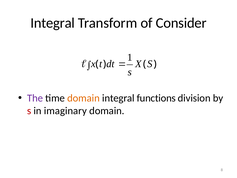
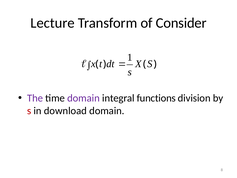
Integral: Integral -> Lecture (53, 23)
domain colour: orange -> purple (83, 98)
imaginary: imaginary -> download (65, 111)
